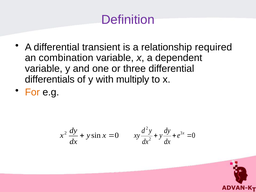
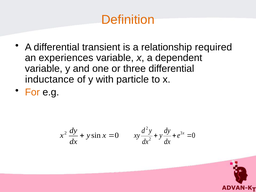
Definition colour: purple -> orange (128, 20)
combination: combination -> experiences (66, 58)
differentials: differentials -> inductance (50, 79)
multiply: multiply -> particle (133, 79)
